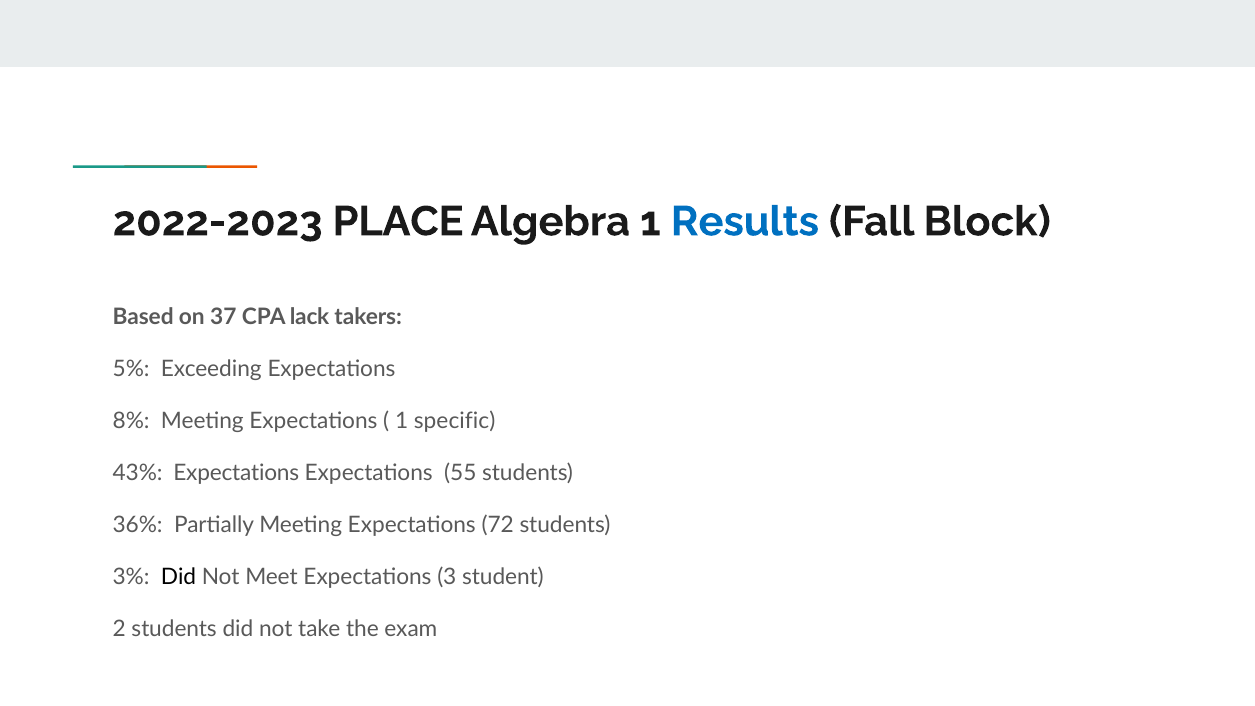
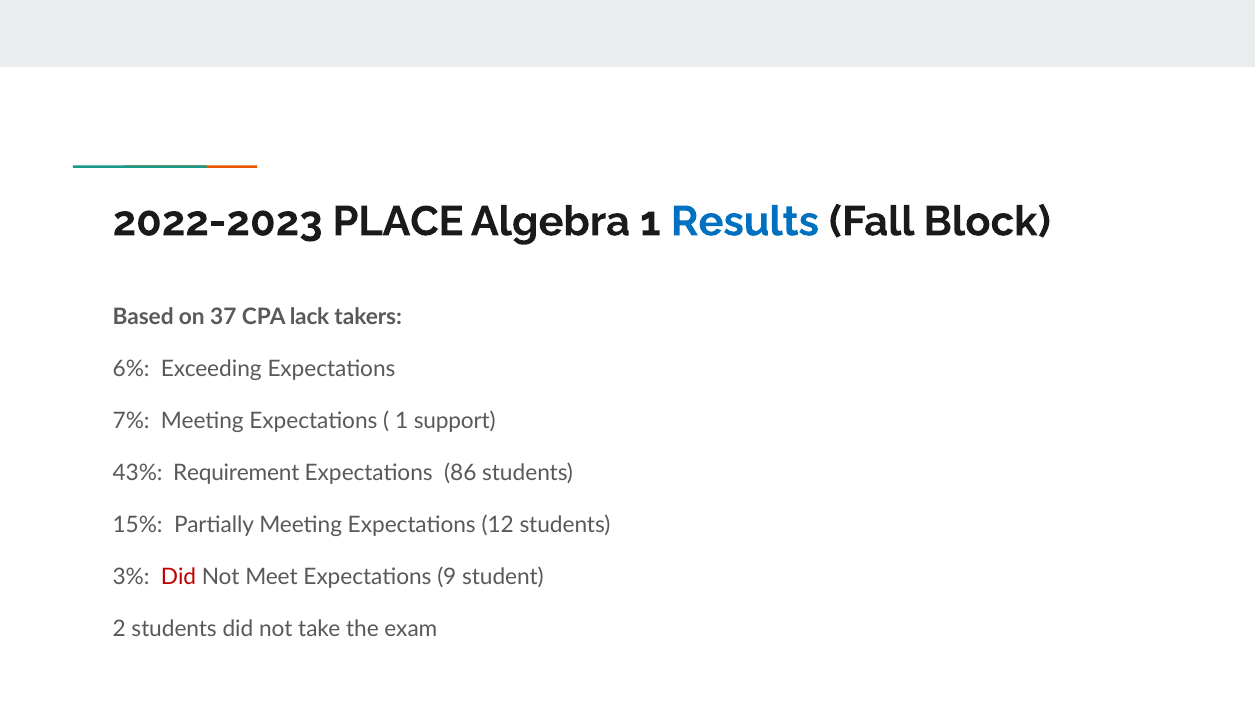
5%: 5% -> 6% (131, 369)
8%: 8% -> 7% (131, 421)
specific: specific -> support (455, 421)
43% Expectations: Expectations -> Requirement (236, 473)
55: 55 -> 86 (460, 473)
36%: 36% -> 15% (138, 525)
72: 72 -> 12 (498, 525)
Did colour: black -> red (179, 577)
3: 3 -> 9 (447, 577)
